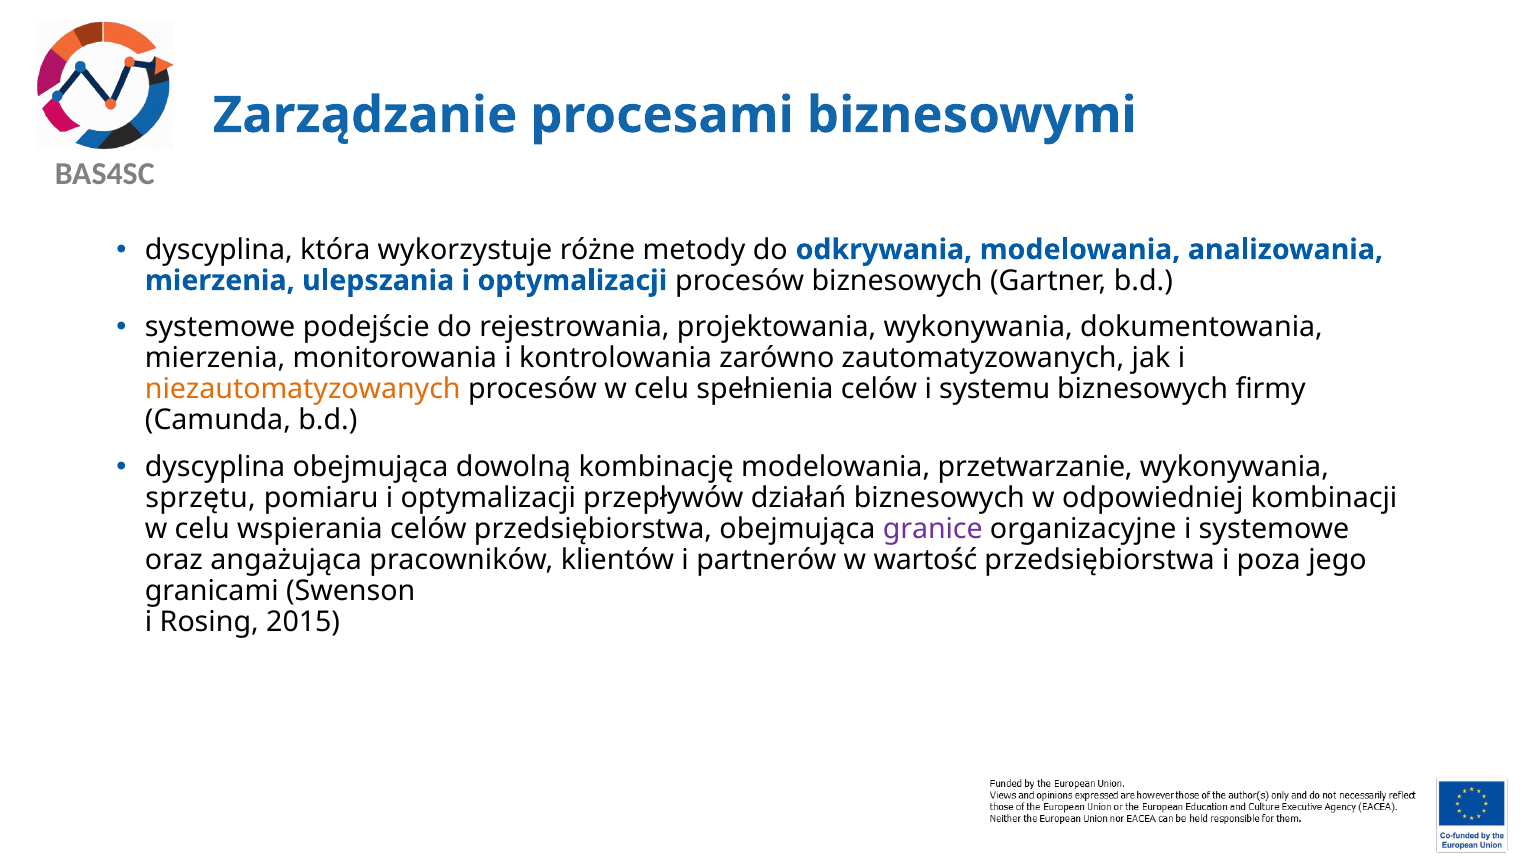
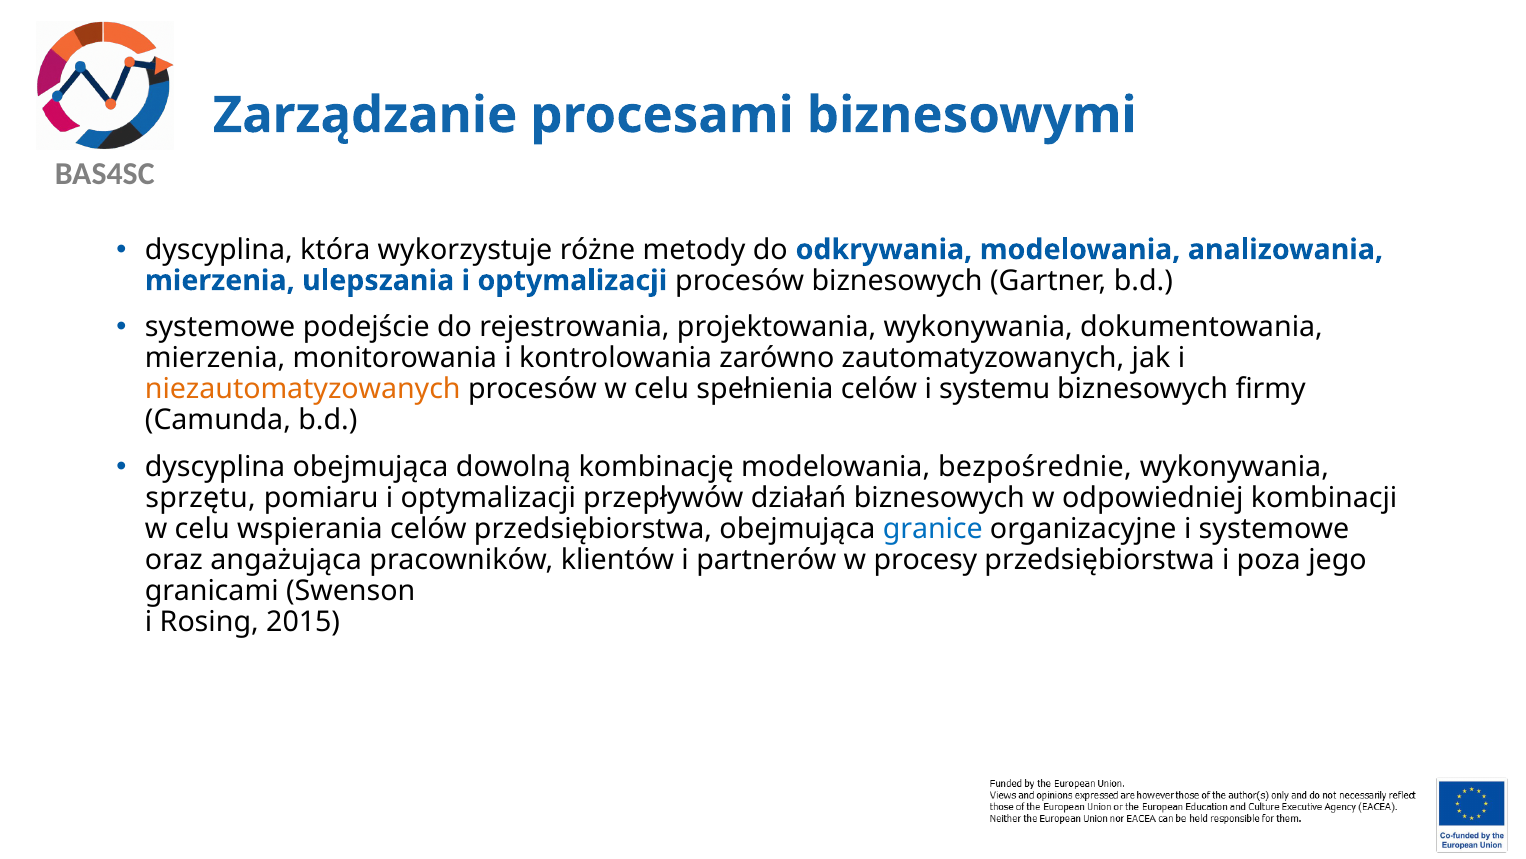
przetwarzanie: przetwarzanie -> bezpośrednie (1035, 467)
granice colour: purple -> blue (933, 529)
wartość: wartość -> procesy (925, 560)
